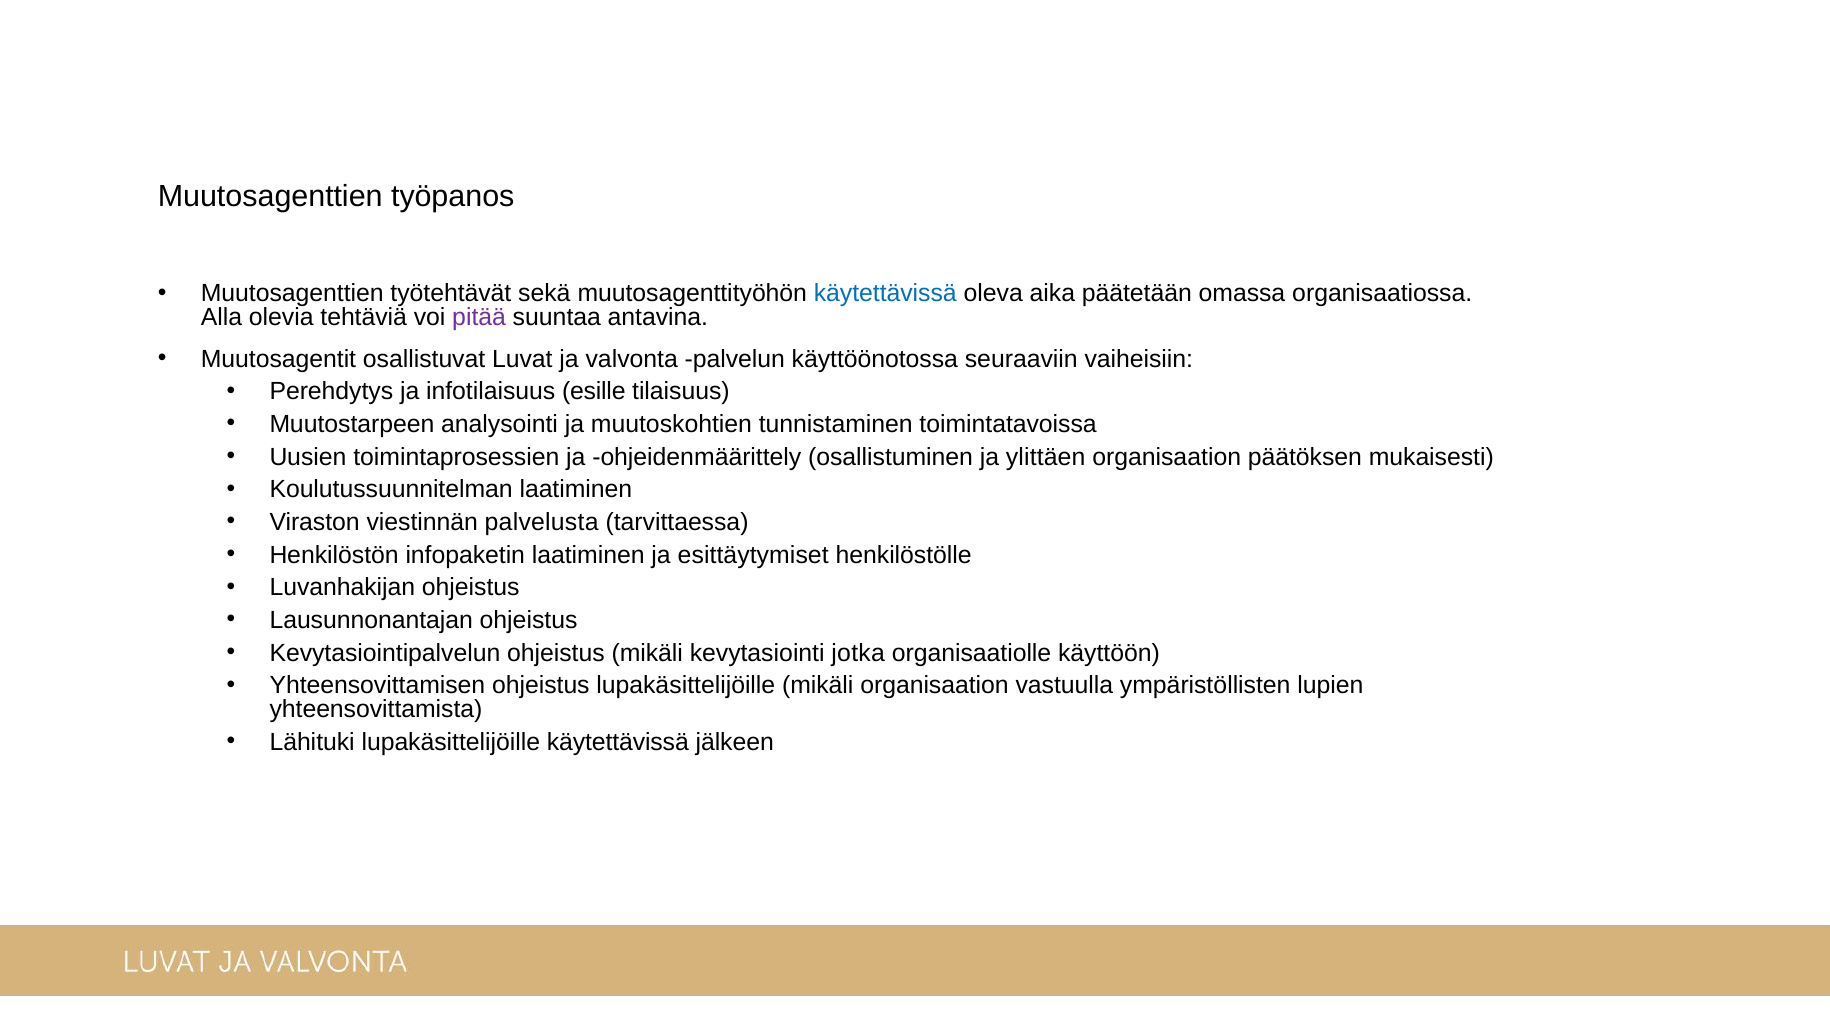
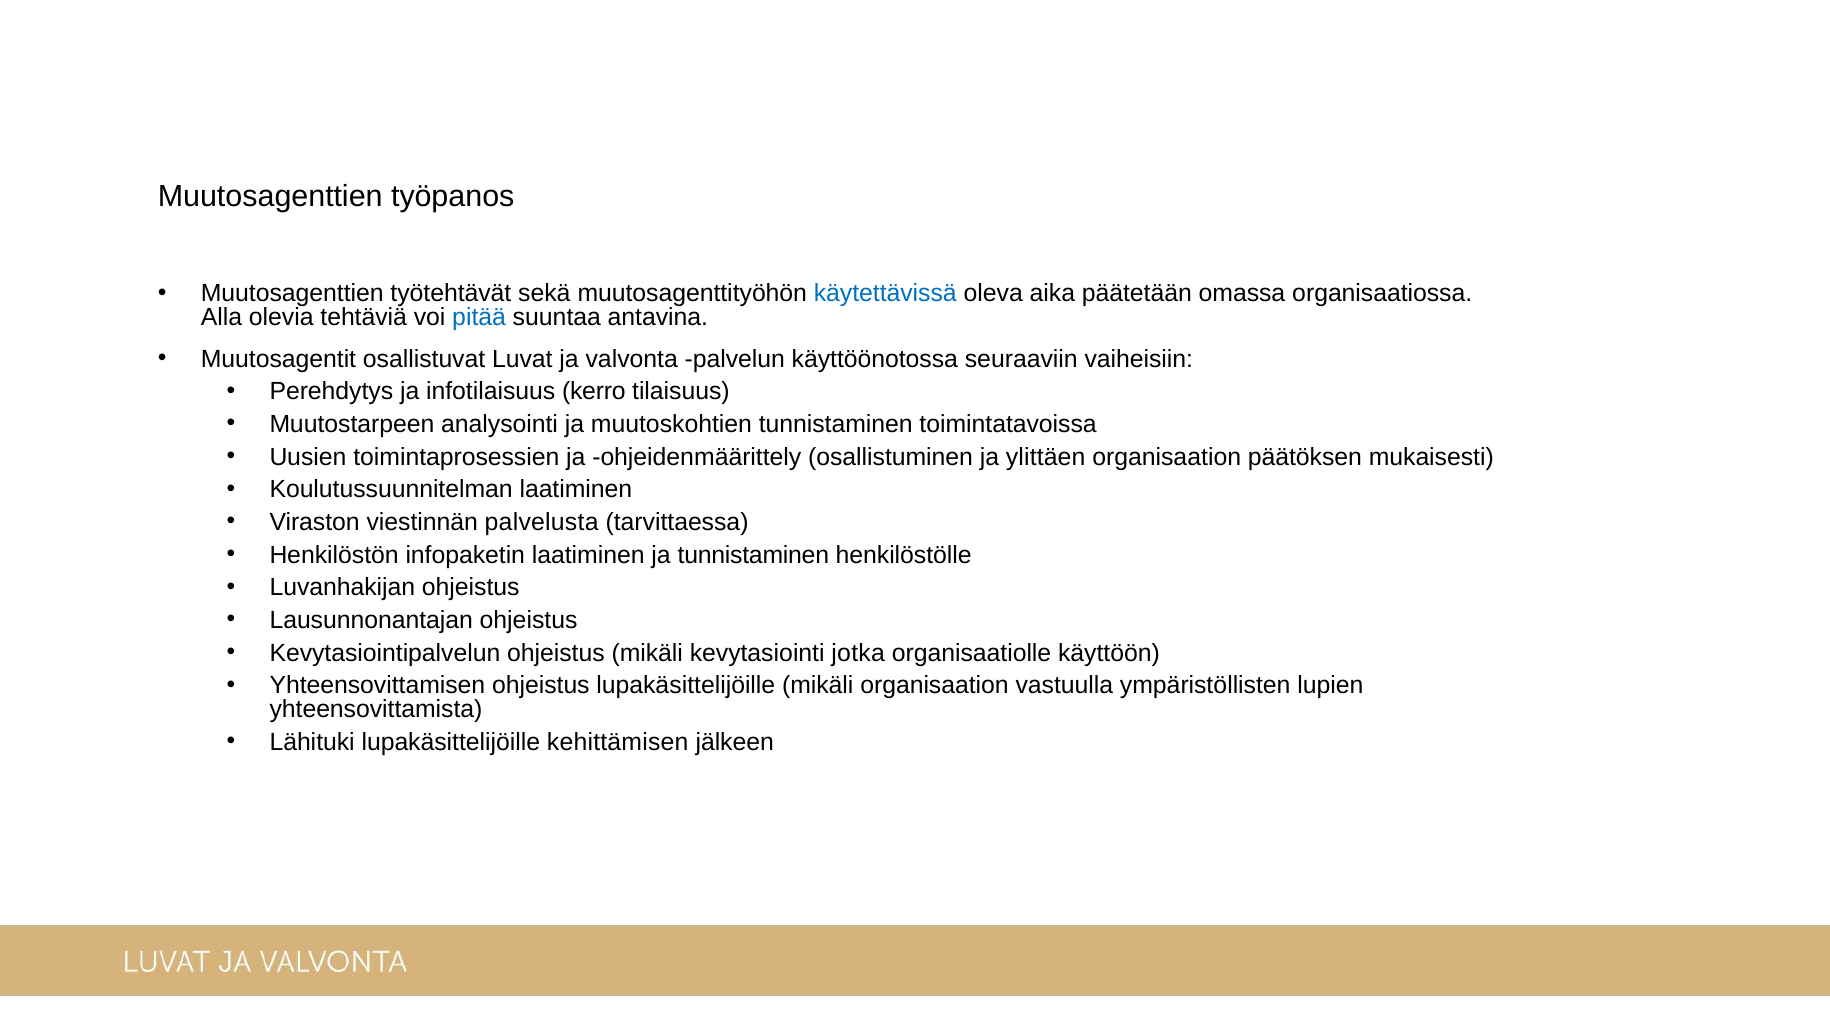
pitää colour: purple -> blue (479, 318)
esille: esille -> kerro (594, 391)
ja esittäytymiset: esittäytymiset -> tunnistaminen (753, 555)
lupakäsittelijöille käytettävissä: käytettävissä -> kehittämisen (618, 742)
